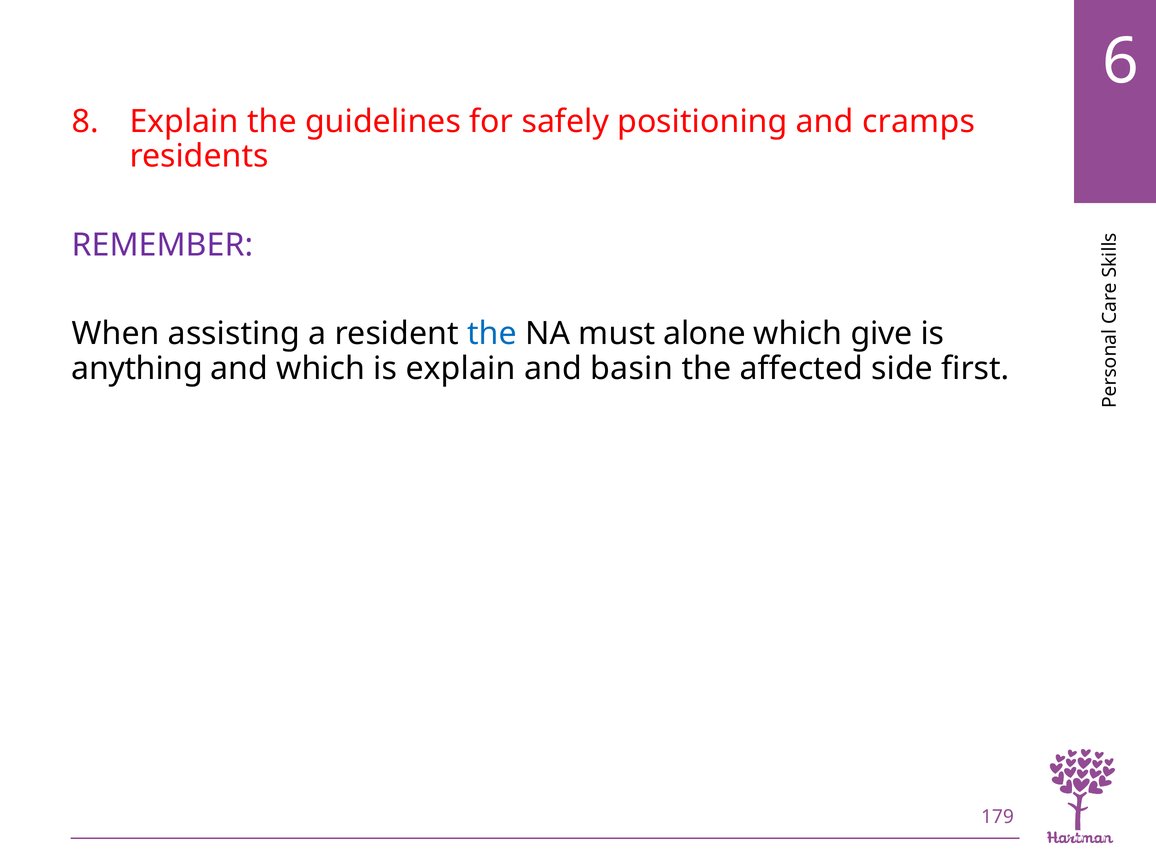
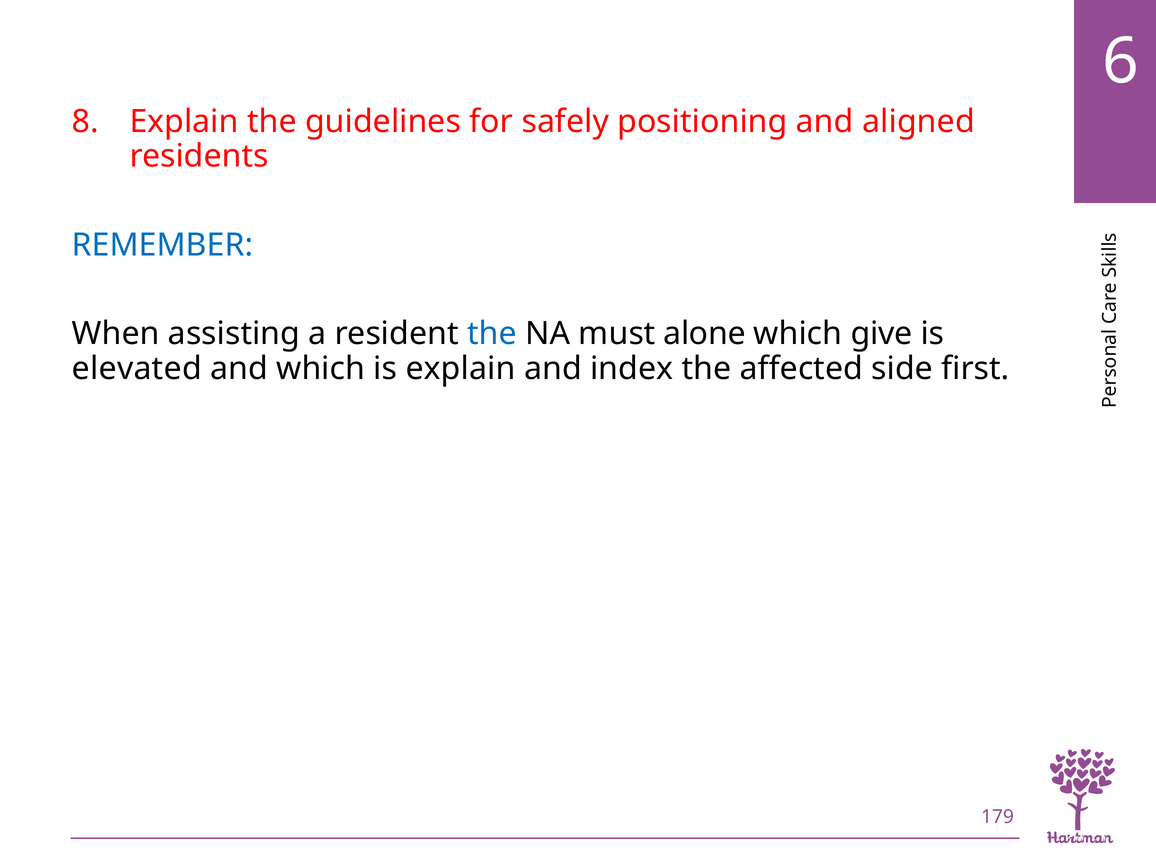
cramps: cramps -> aligned (919, 122)
REMEMBER colour: purple -> blue (162, 245)
anything: anything -> elevated (137, 369)
basin: basin -> index (632, 369)
